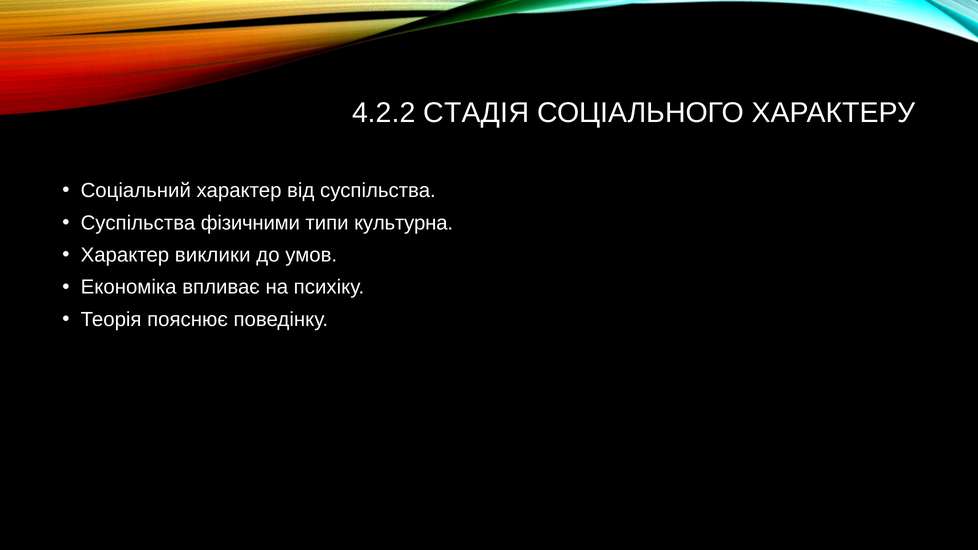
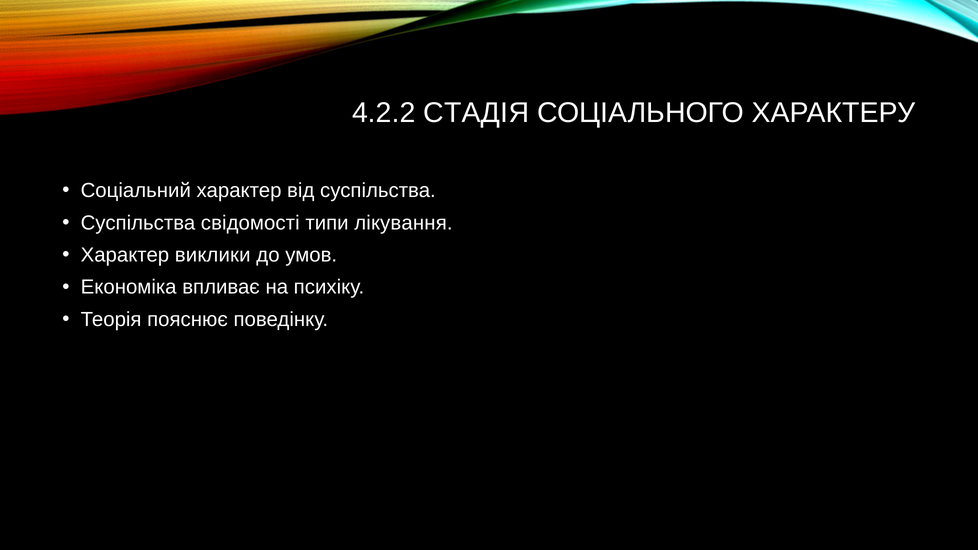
фізичними: фізичними -> свідомості (250, 223)
культурна: культурна -> лікування (403, 223)
